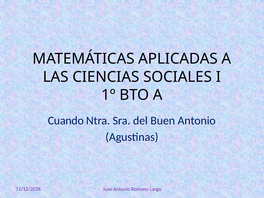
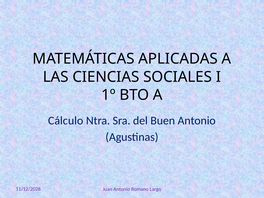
Cuando: Cuando -> Cálculo (66, 121)
